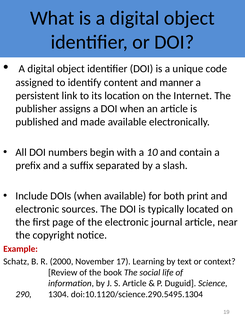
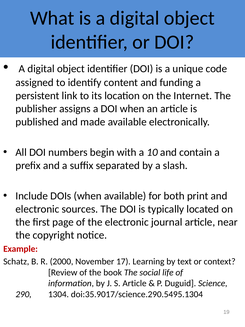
manner: manner -> funding (176, 83)
doi:10.1120/science.290.5495.1304: doi:10.1120/science.290.5495.1304 -> doi:35.9017/science.290.5495.1304 (137, 294)
